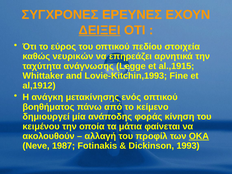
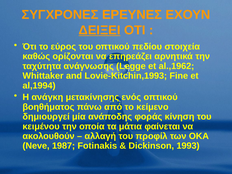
νευρικών: νευρικών -> ορίζονται (73, 56)
al.,1915: al.,1915 -> al.,1962 (176, 66)
al,1912: al,1912 -> al,1994 (39, 86)
ΟΚΑ underline: present -> none (199, 136)
